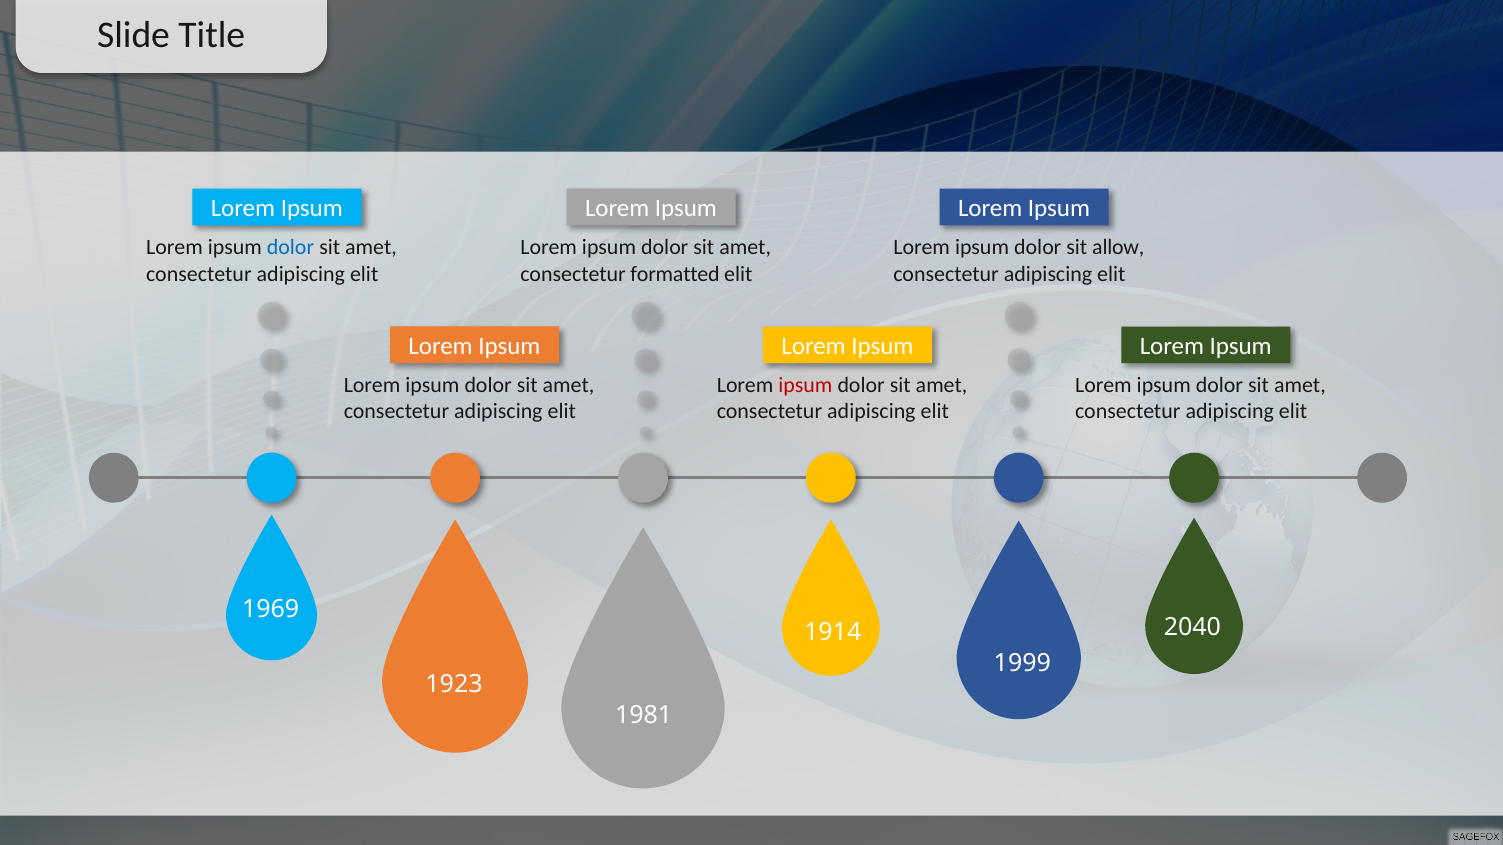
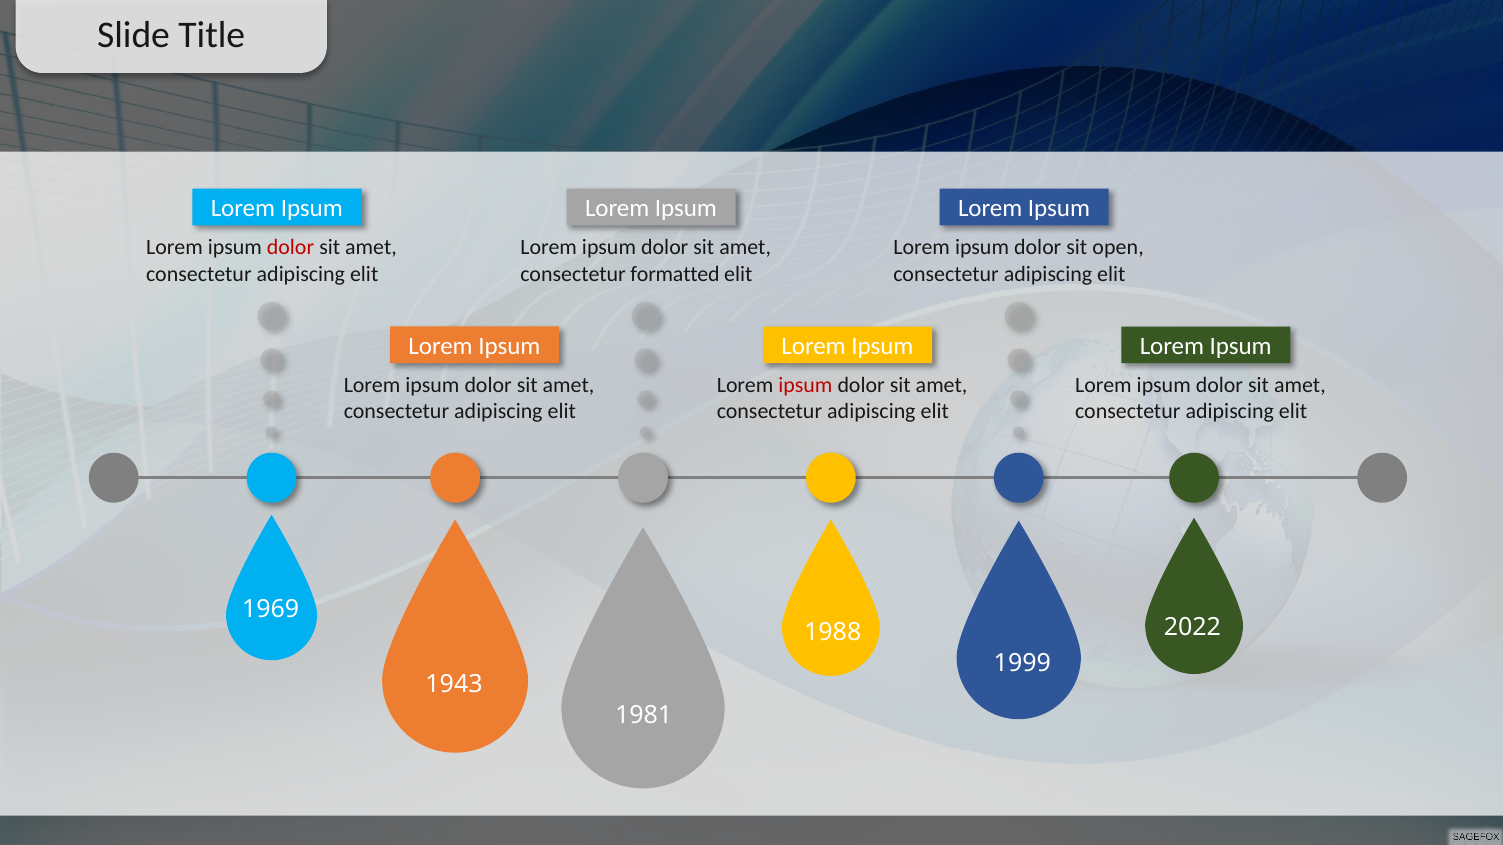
dolor colour: blue -> red (291, 248)
allow: allow -> open (1118, 248)
2040: 2040 -> 2022 (1192, 628)
1914: 1914 -> 1988 (833, 632)
1923: 1923 -> 1943 (454, 685)
